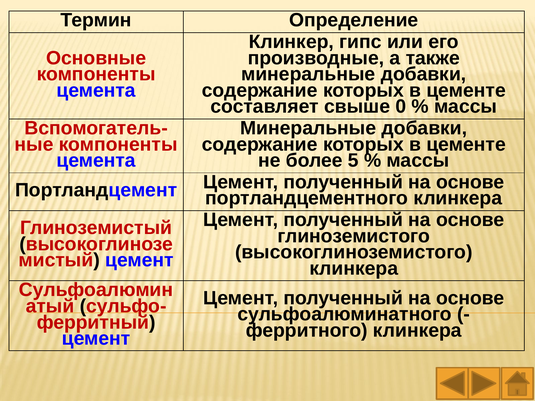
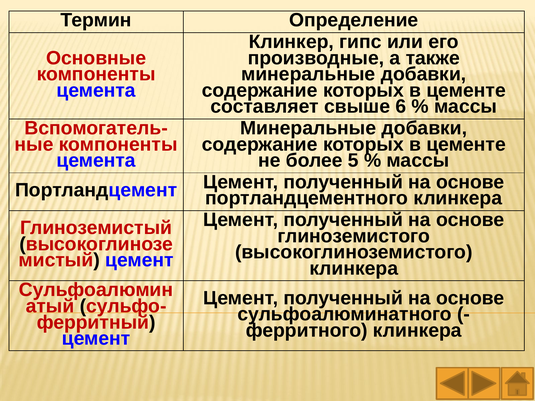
0: 0 -> 6 (401, 107)
